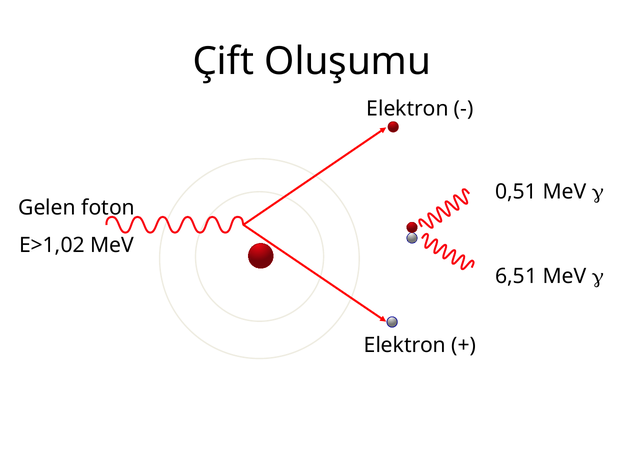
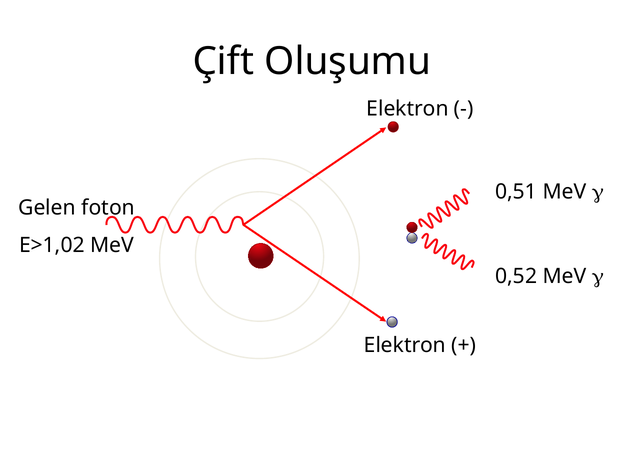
6,51: 6,51 -> 0,52 (516, 276)
